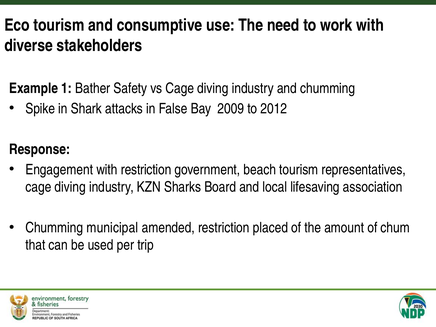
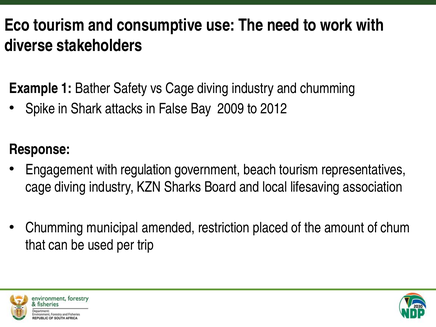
with restriction: restriction -> regulation (146, 170)
